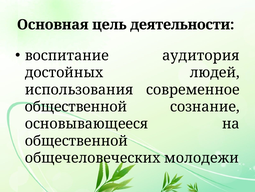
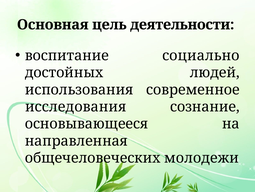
аудитория: аудитория -> социально (201, 55)
общественной: общественной -> исследования (76, 106)
общественной: общественной -> направленная (76, 140)
